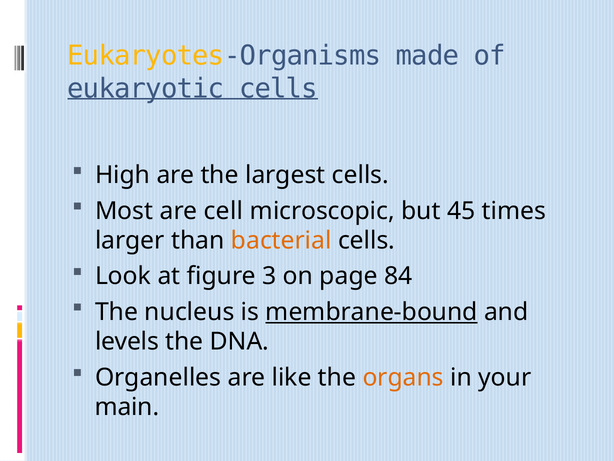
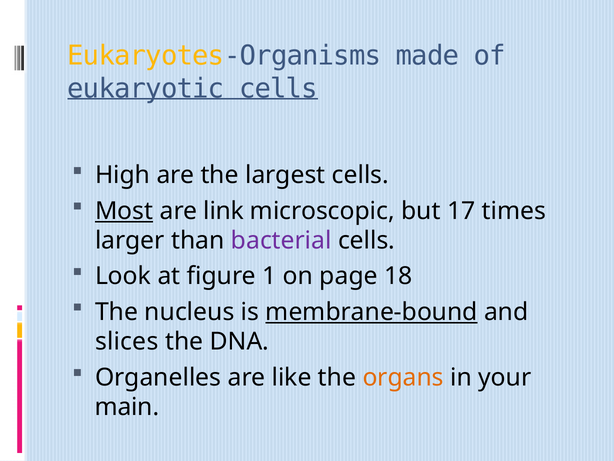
Most underline: none -> present (124, 211)
cell: cell -> link (224, 211)
45: 45 -> 17 (461, 211)
bacterial colour: orange -> purple (281, 240)
3: 3 -> 1 (269, 276)
84: 84 -> 18 (398, 276)
levels: levels -> slices (127, 341)
